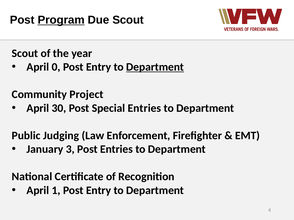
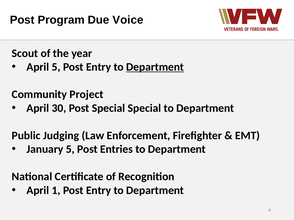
Program underline: present -> none (61, 20)
Due Scout: Scout -> Voice (128, 20)
April 0: 0 -> 5 (56, 67)
Special Entries: Entries -> Special (144, 108)
January 3: 3 -> 5 (70, 150)
